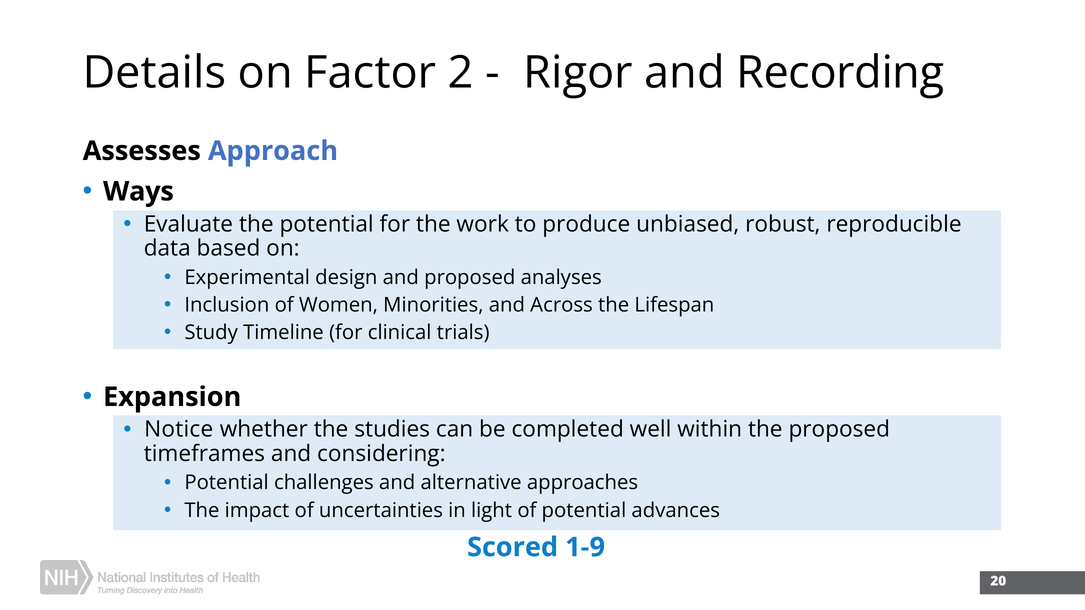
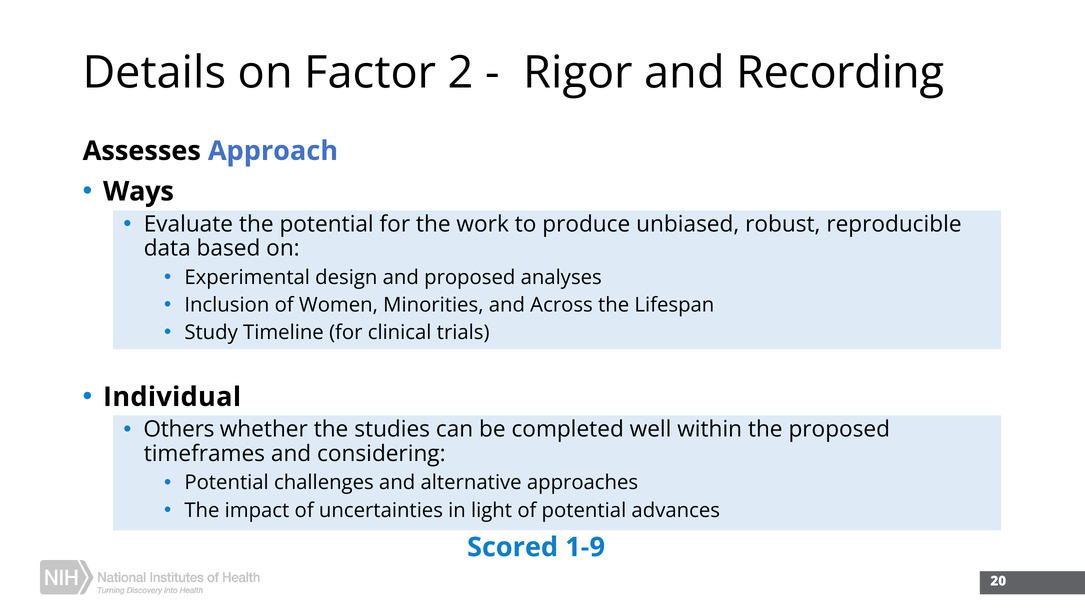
Expansion: Expansion -> Individual (172, 397)
Notice: Notice -> Others (179, 430)
